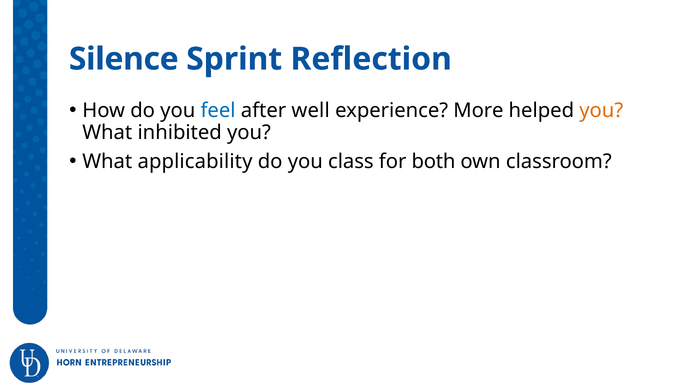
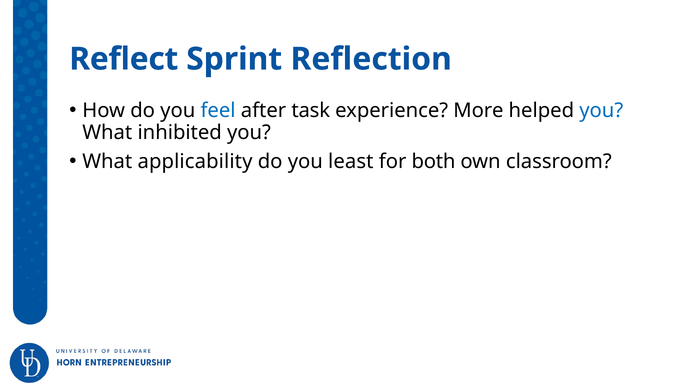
Silence: Silence -> Reflect (124, 59)
well: well -> task (311, 110)
you colour: orange -> blue (601, 110)
class: class -> least (351, 162)
